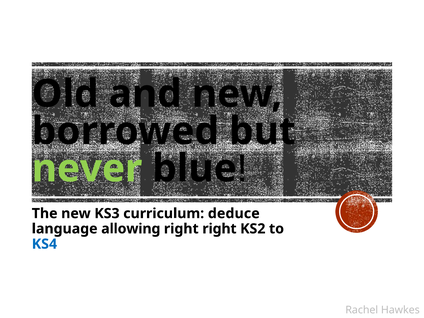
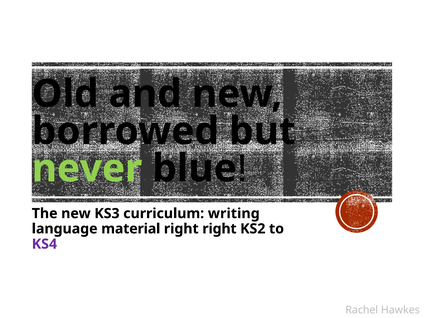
deduce: deduce -> writing (234, 213)
allowing: allowing -> material (131, 229)
KS4 colour: blue -> purple (44, 244)
